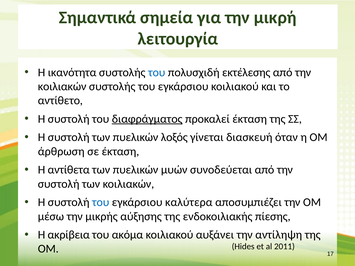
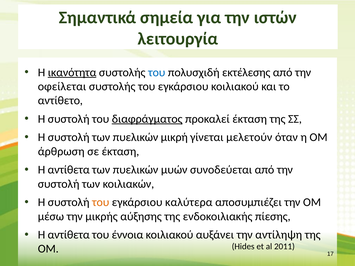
μικρή: μικρή -> ιστών (275, 17)
ικανότητα underline: none -> present (72, 72)
κοιλιακών: κοιλιακών -> οφείλεται (62, 86)
λοξός: λοξός -> μικρή (174, 137)
διασκευή: διασκευή -> μελετούν (249, 137)
του colour: blue -> orange (101, 203)
ακρίβεια: ακρίβεια -> αντίθετα (69, 235)
ακόμα: ακόμα -> έννοια (128, 235)
